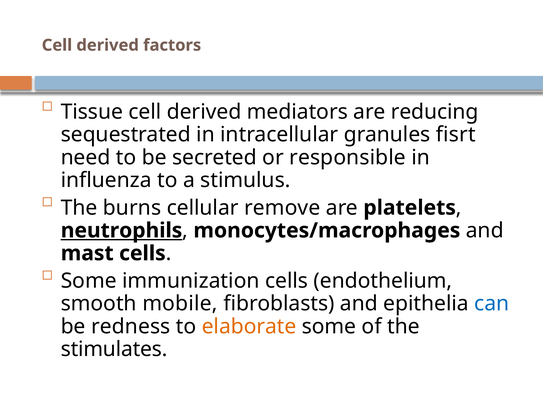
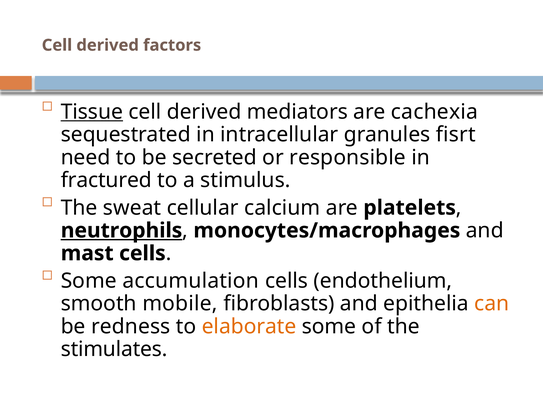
Tissue underline: none -> present (92, 112)
reducing: reducing -> cachexia (434, 112)
influenza: influenza -> fractured (106, 180)
burns: burns -> sweat (132, 208)
remove: remove -> calcium (282, 208)
immunization: immunization -> accumulation (191, 281)
can colour: blue -> orange (492, 304)
